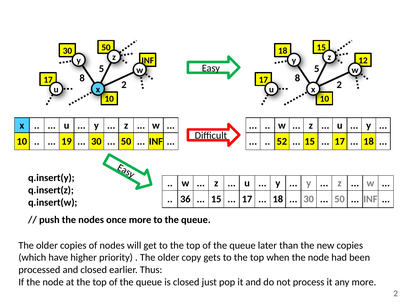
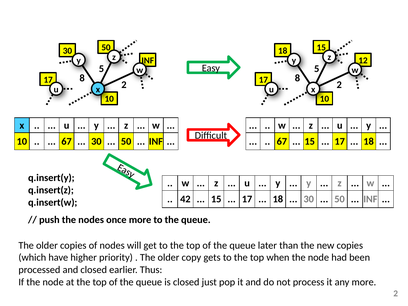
19: 19 -> 67 (67, 141)
52: 52 -> 67 (282, 141)
36: 36 -> 42 (185, 199)
